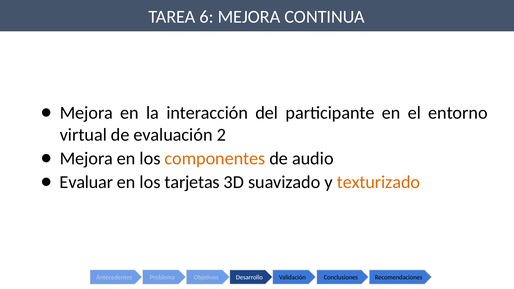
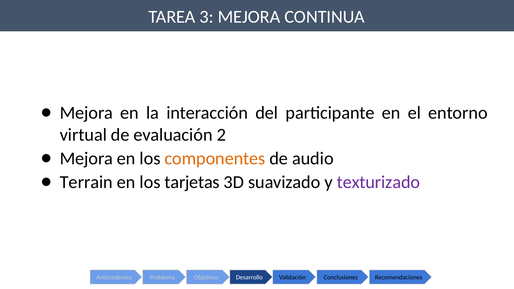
6: 6 -> 3 (207, 17)
Evaluar: Evaluar -> Terrain (86, 182)
texturizado colour: orange -> purple (378, 182)
